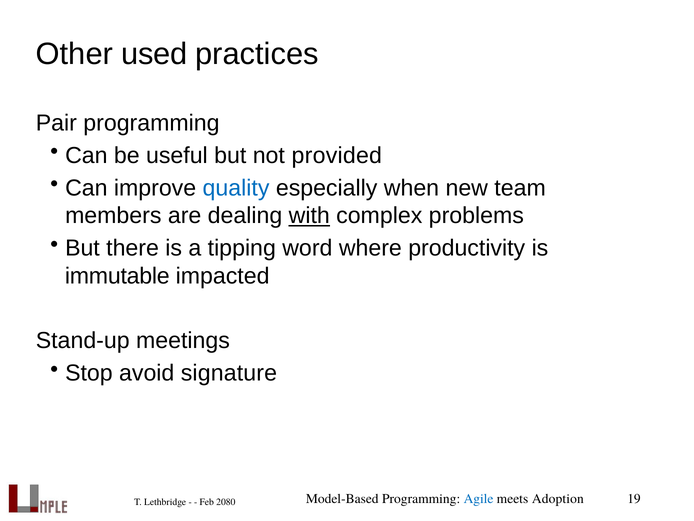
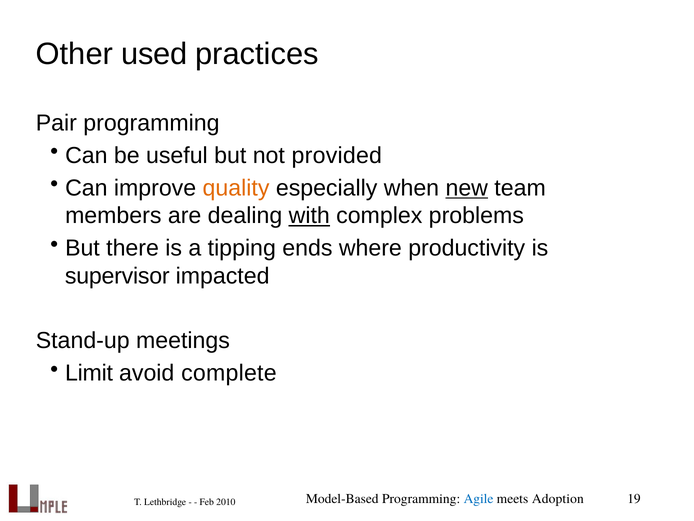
quality colour: blue -> orange (236, 188)
new underline: none -> present (467, 188)
word: word -> ends (307, 248)
immutable: immutable -> supervisor (117, 276)
Stop: Stop -> Limit (89, 373)
signature: signature -> complete (229, 373)
2080: 2080 -> 2010 (226, 502)
